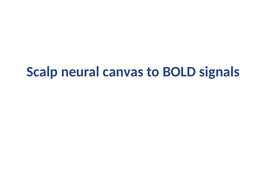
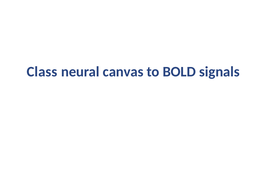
Scalp: Scalp -> Class (42, 72)
